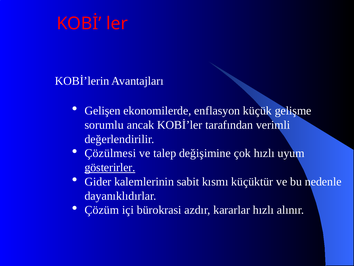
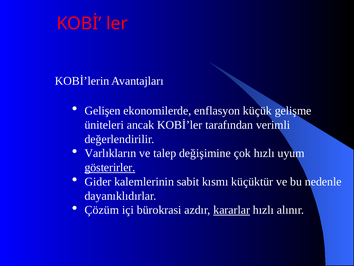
sorumlu: sorumlu -> üniteleri (104, 125)
Çözülmesi: Çözülmesi -> Varlıkların (110, 153)
kararlar underline: none -> present (232, 210)
